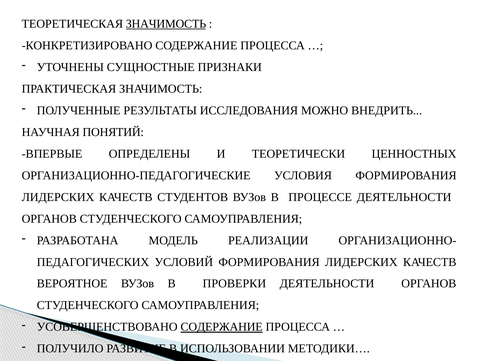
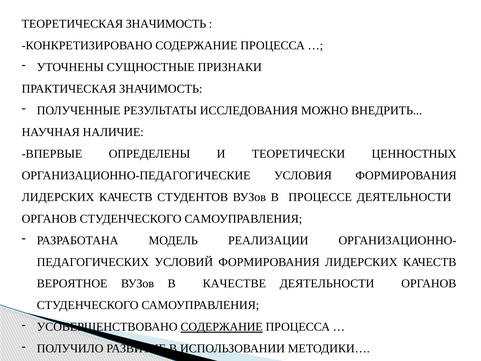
ЗНАЧИМОСТЬ underline: present -> none (166, 24)
ПОНЯТИЙ: ПОНЯТИЙ -> НАЛИЧИЕ (113, 132)
ПРОВЕРКИ: ПРОВЕРКИ -> КАЧЕСТВЕ (234, 283)
